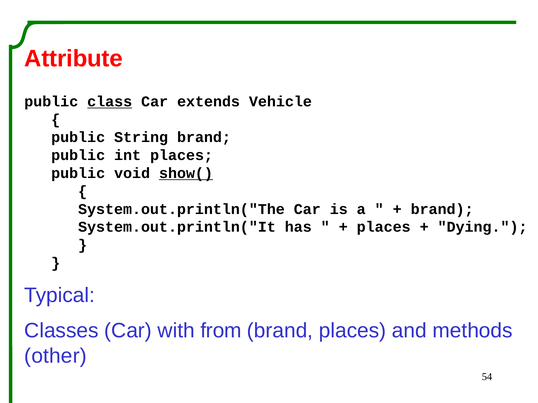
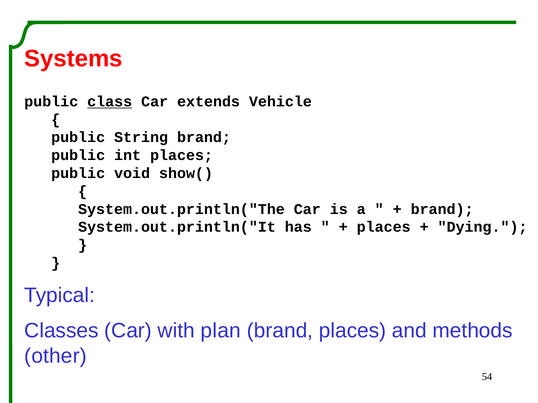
Attribute: Attribute -> Systems (73, 59)
show( underline: present -> none (186, 173)
from: from -> plan (221, 331)
